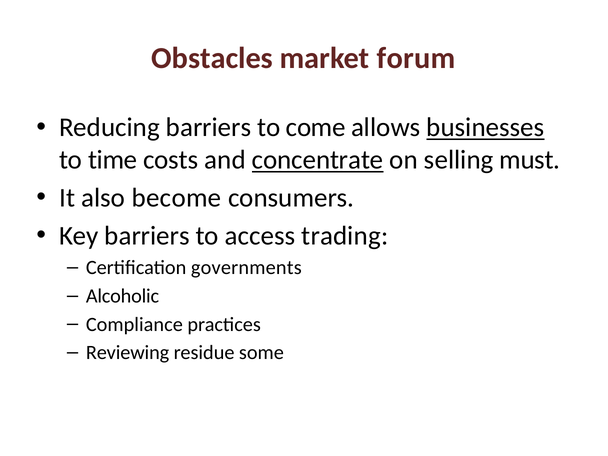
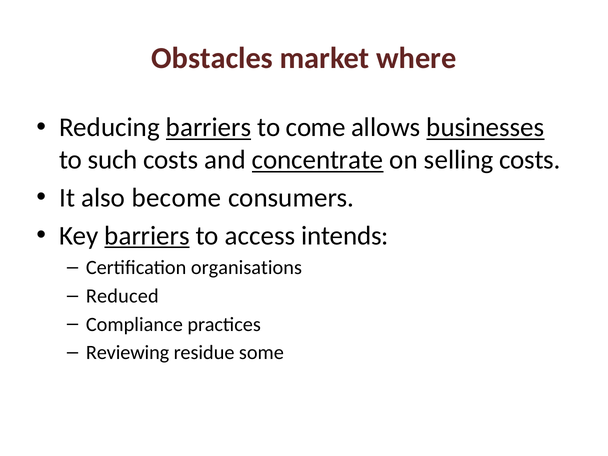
forum: forum -> where (416, 58)
barriers underline: none -> present (209, 128)
time: time -> such (113, 160)
selling must: must -> costs (530, 160)
barriers underline: none -> present (147, 236)
trading: trading -> intends (345, 236)
governments: governments -> organisations (246, 268)
Alcoholic: Alcoholic -> Reduced (122, 296)
